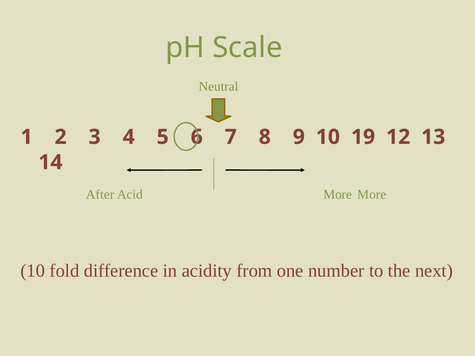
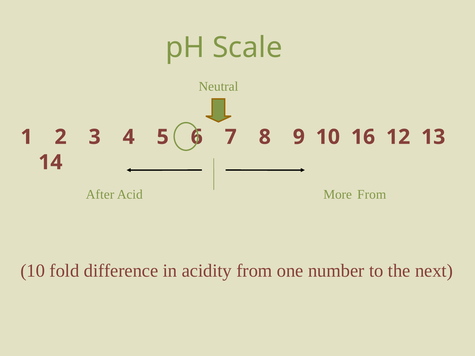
19: 19 -> 16 (363, 137)
More More: More -> From (372, 195)
